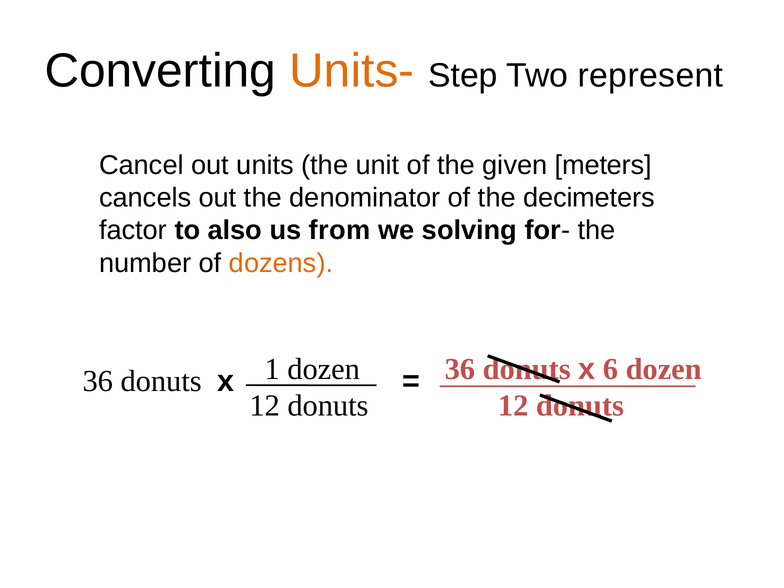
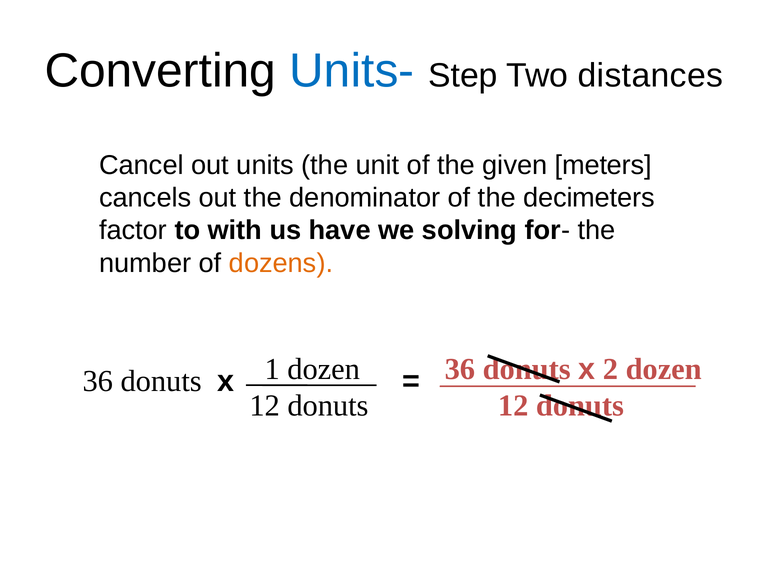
Units- colour: orange -> blue (352, 71)
represent: represent -> distances (650, 76)
also: also -> with (235, 230)
from: from -> have (340, 230)
6: 6 -> 2 (610, 369)
